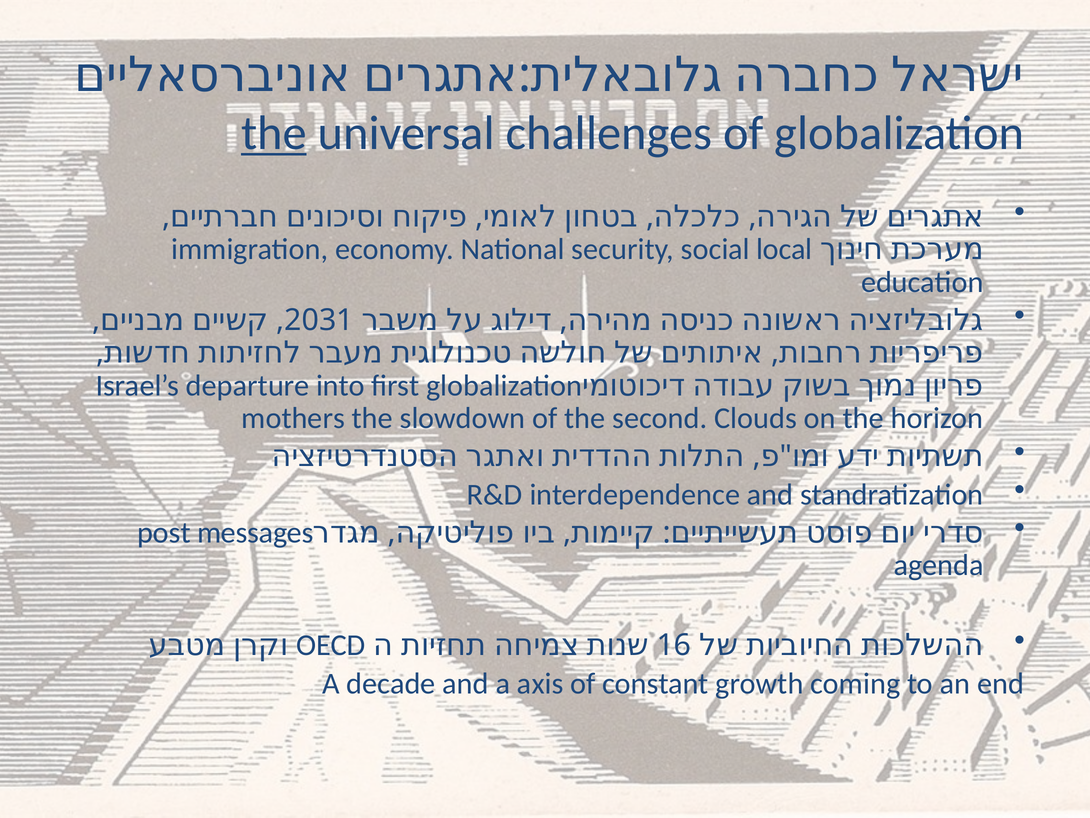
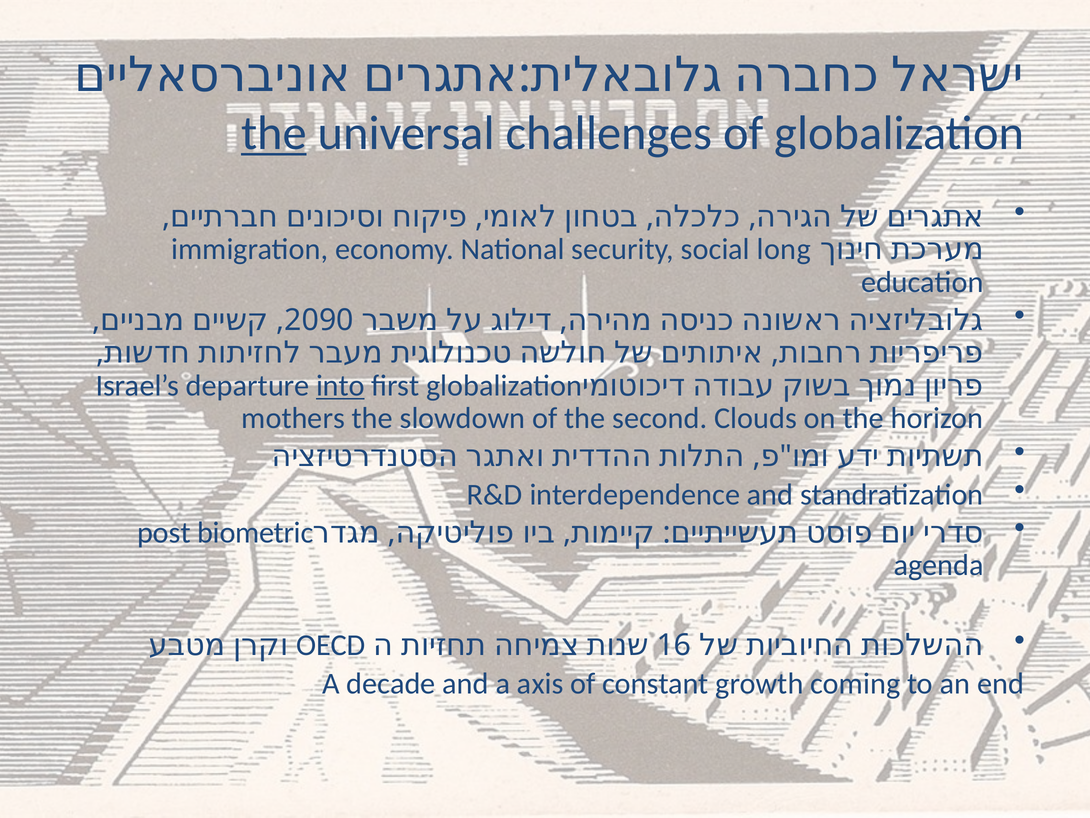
local: local -> long (784, 249)
2031: 2031 -> 2090 (319, 320)
into underline: none -> present (340, 385)
messages: messages -> biometric (255, 532)
